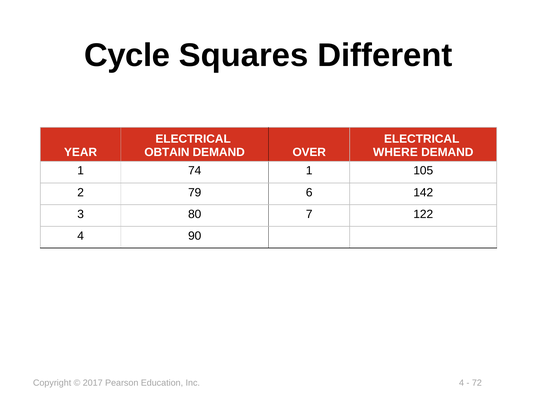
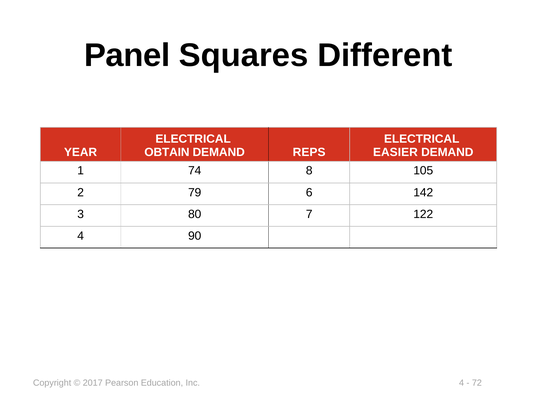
Cycle: Cycle -> Panel (127, 56)
OVER: OVER -> REPS (309, 152)
WHERE: WHERE -> EASIER (395, 152)
74 1: 1 -> 8 (309, 171)
